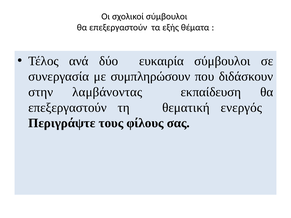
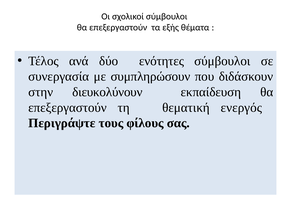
ευκαιρία: ευκαιρία -> ενότητες (162, 61)
λαμβάνοντας: λαμβάνοντας -> διευκολύνουν (107, 92)
